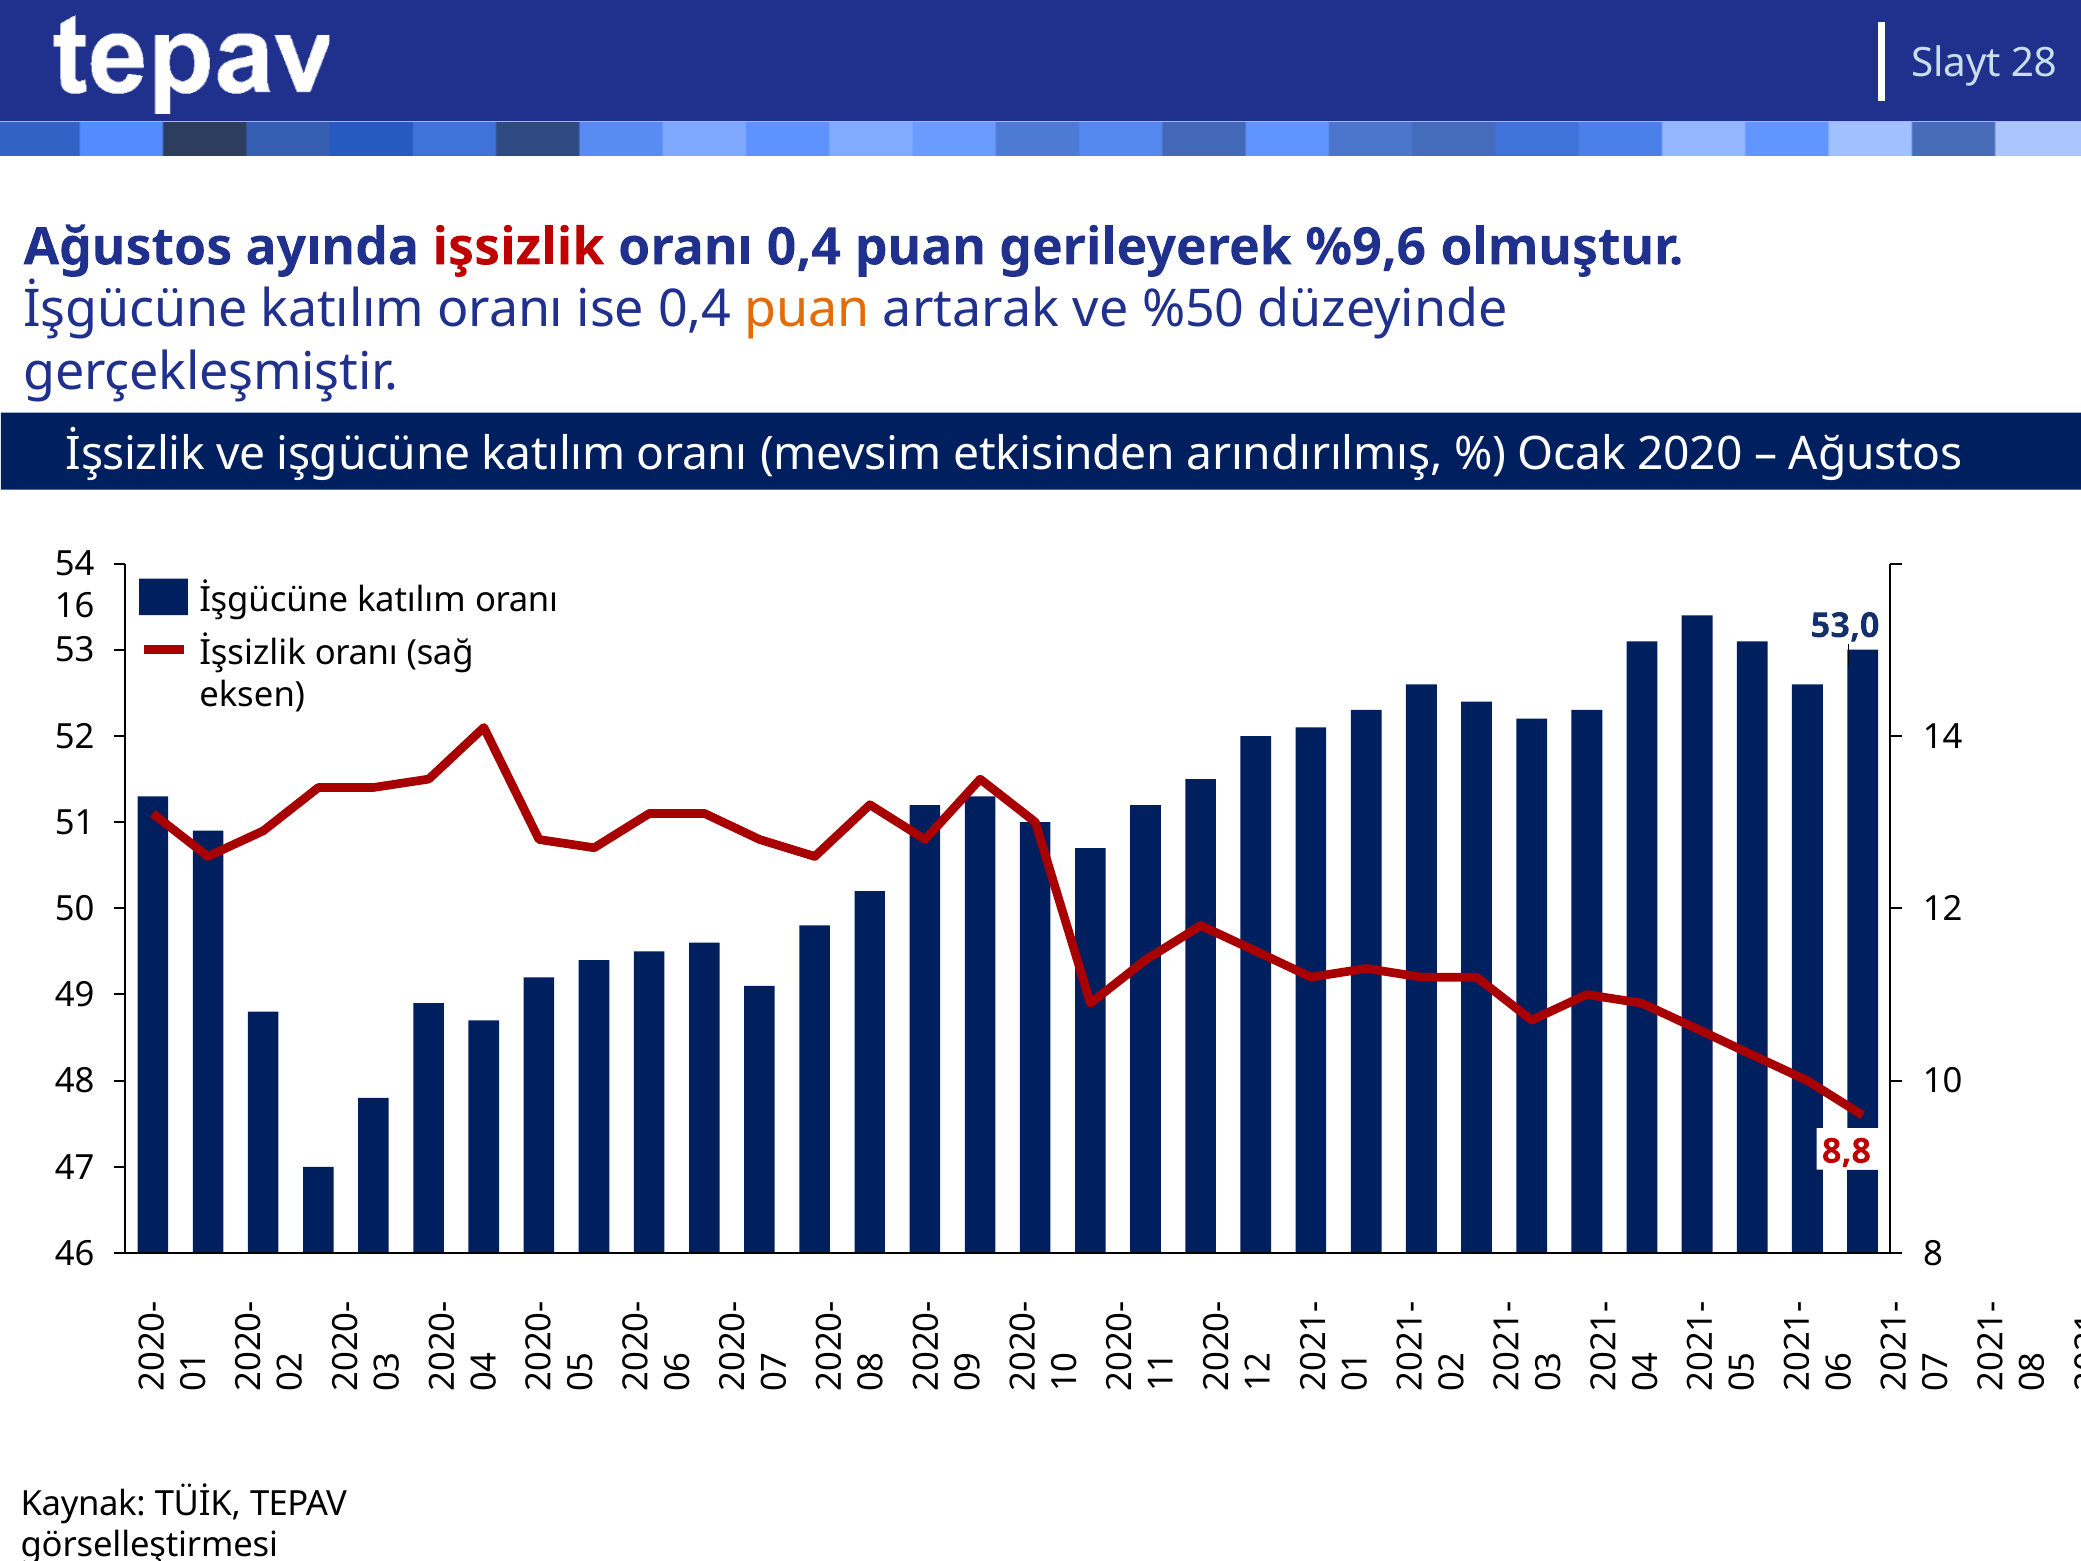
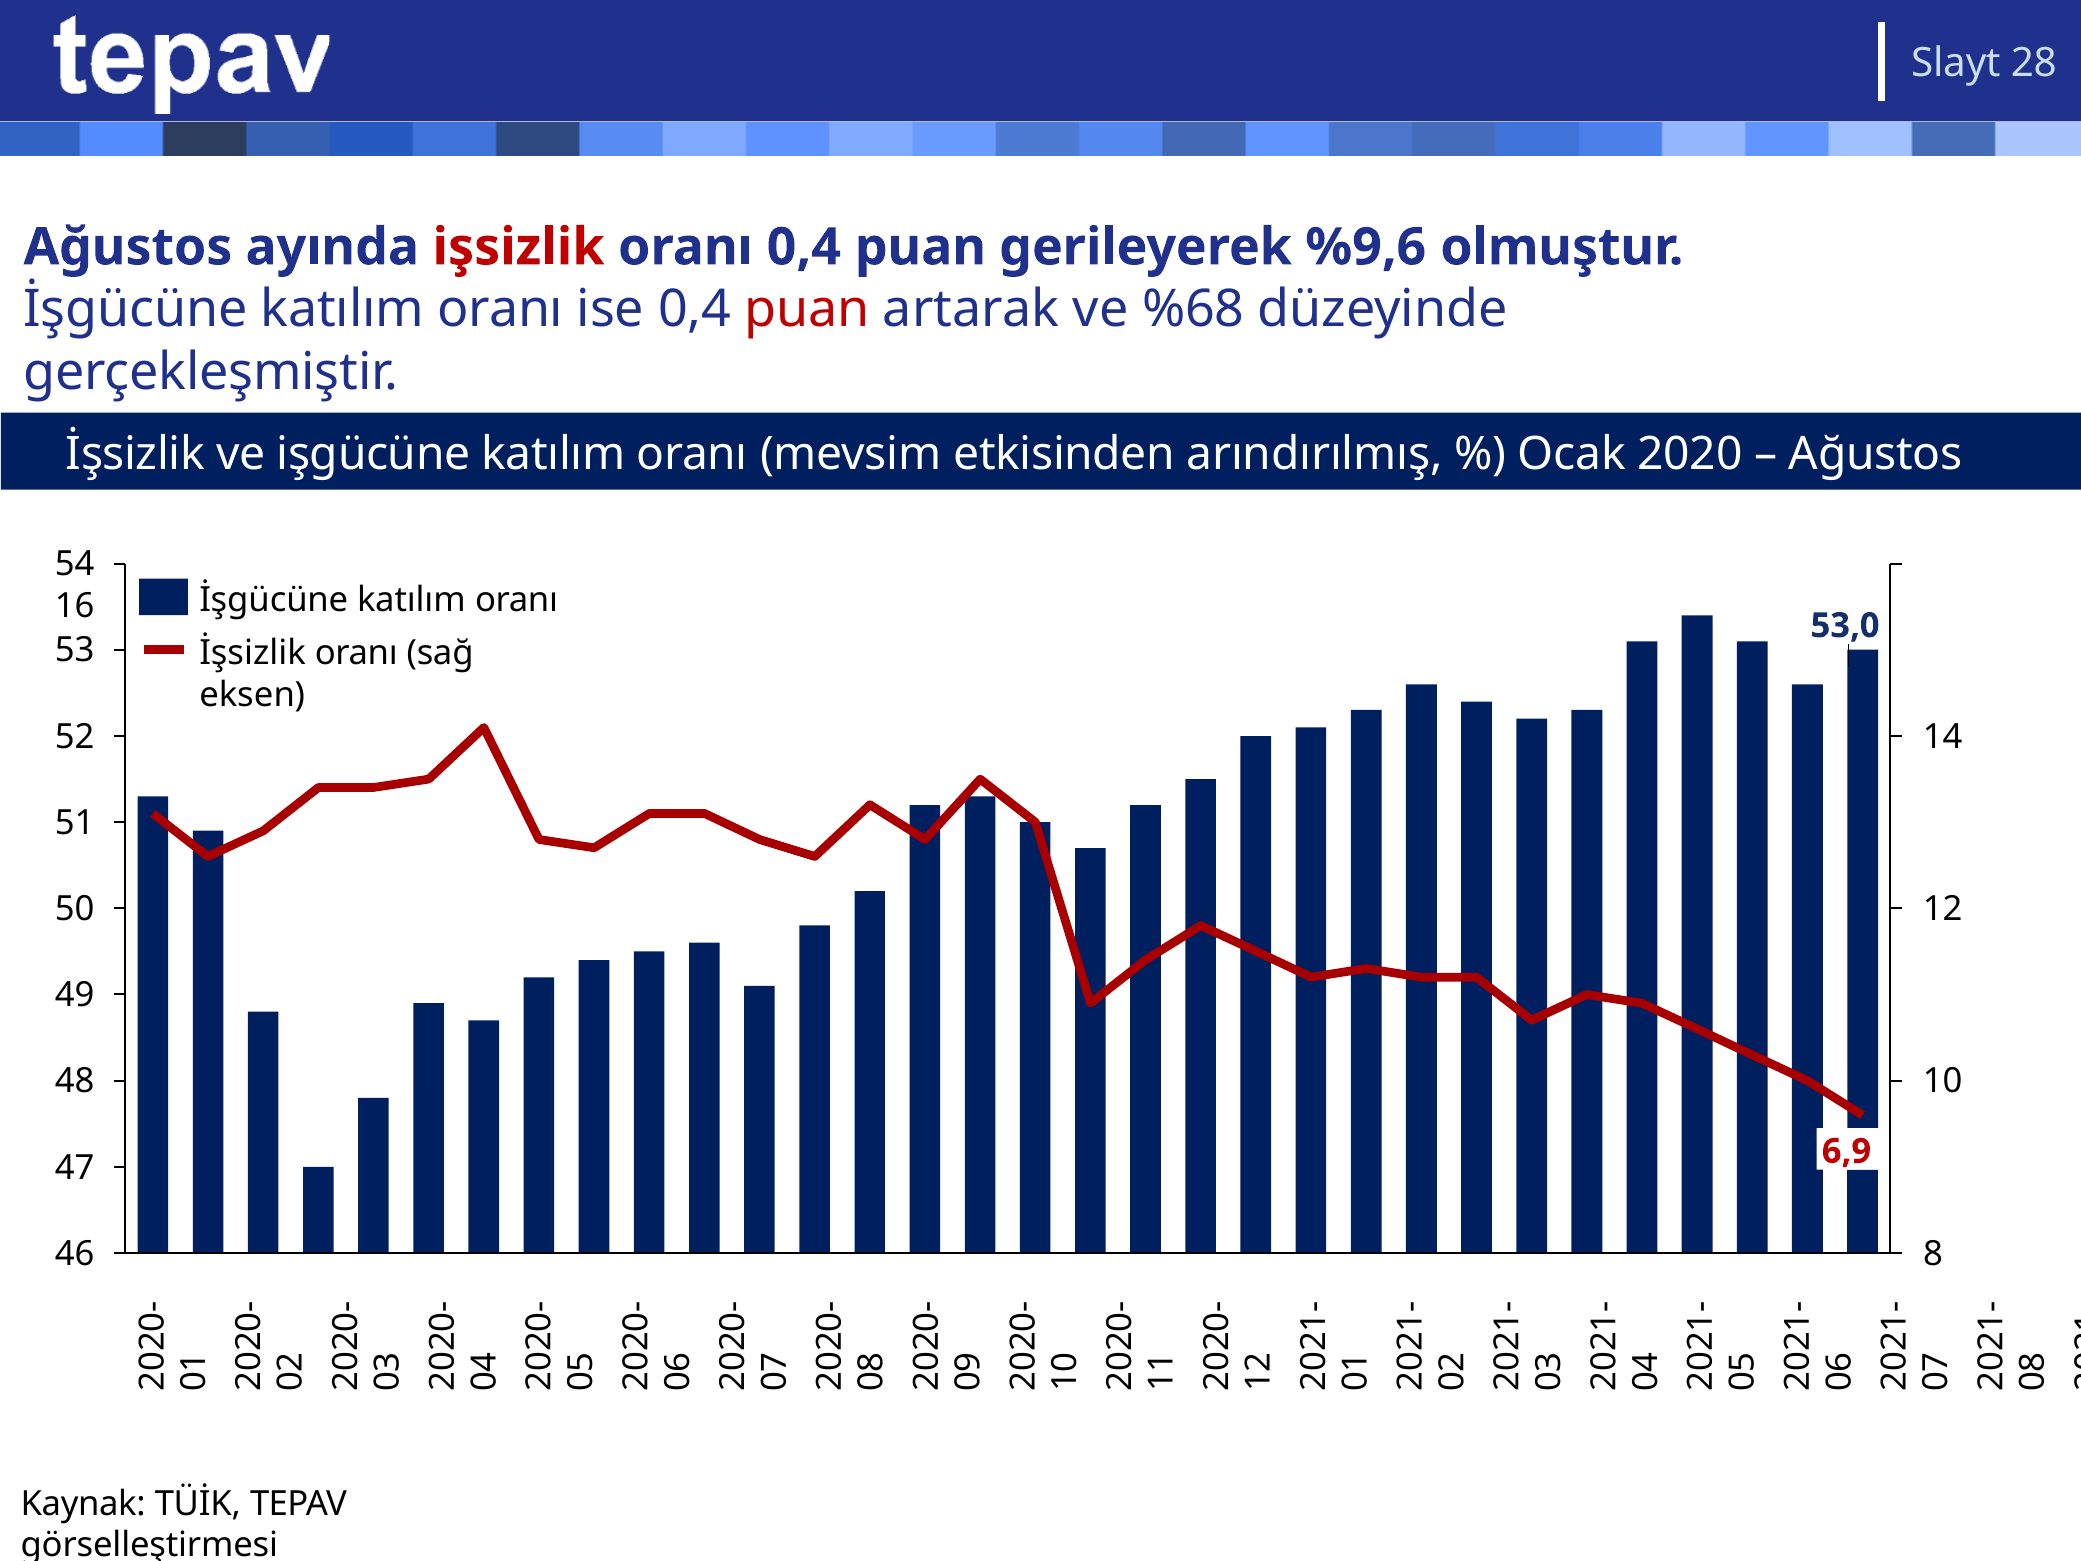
puan colour: orange -> red (807, 310)
%50: %50 -> %68 (1193, 310)
8,8: 8,8 -> 6,9 (1846, 1151)
